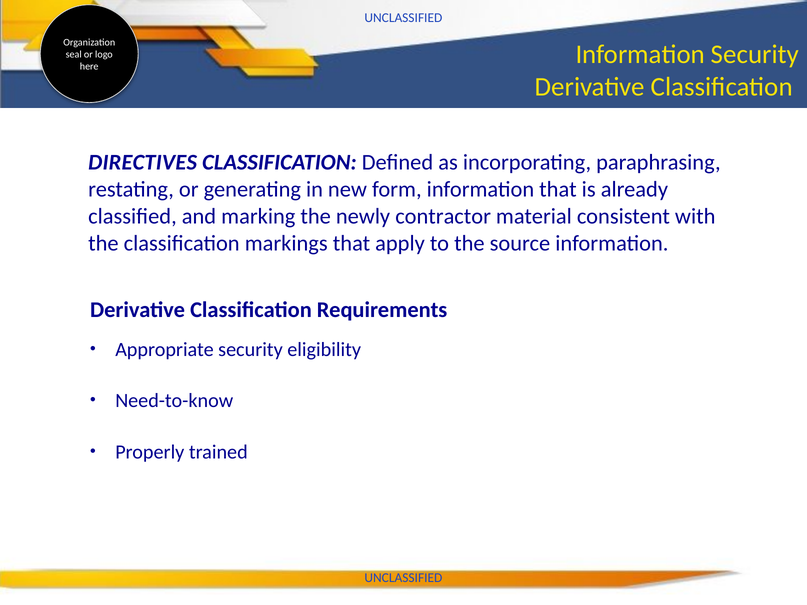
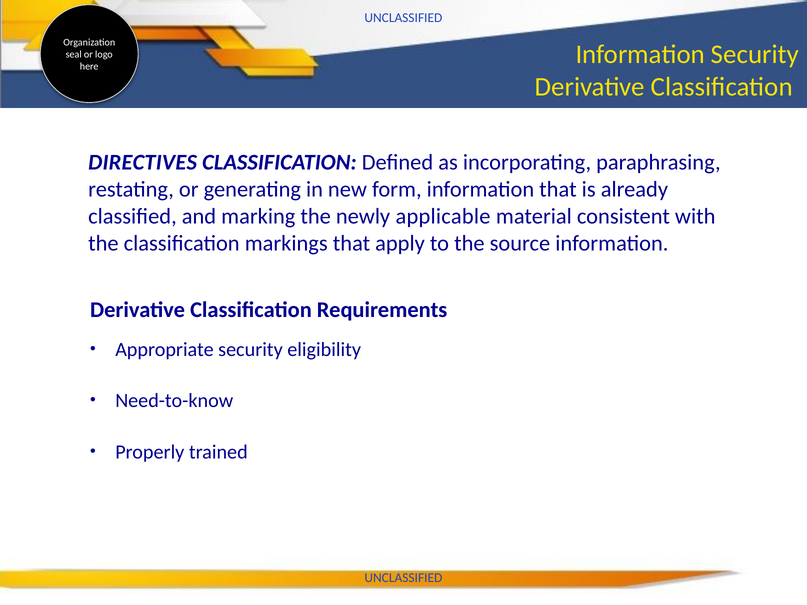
contractor: contractor -> applicable (443, 216)
